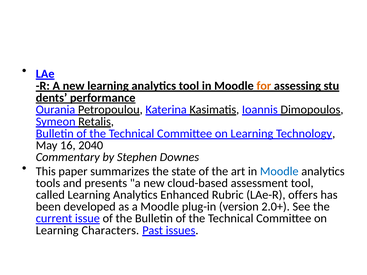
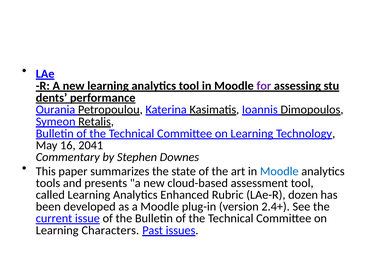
for colour: orange -> purple (264, 86)
2040: 2040 -> 2041 (91, 145)
offers: offers -> dozen (303, 195)
2.0+: 2.0+ -> 2.4+ (276, 207)
